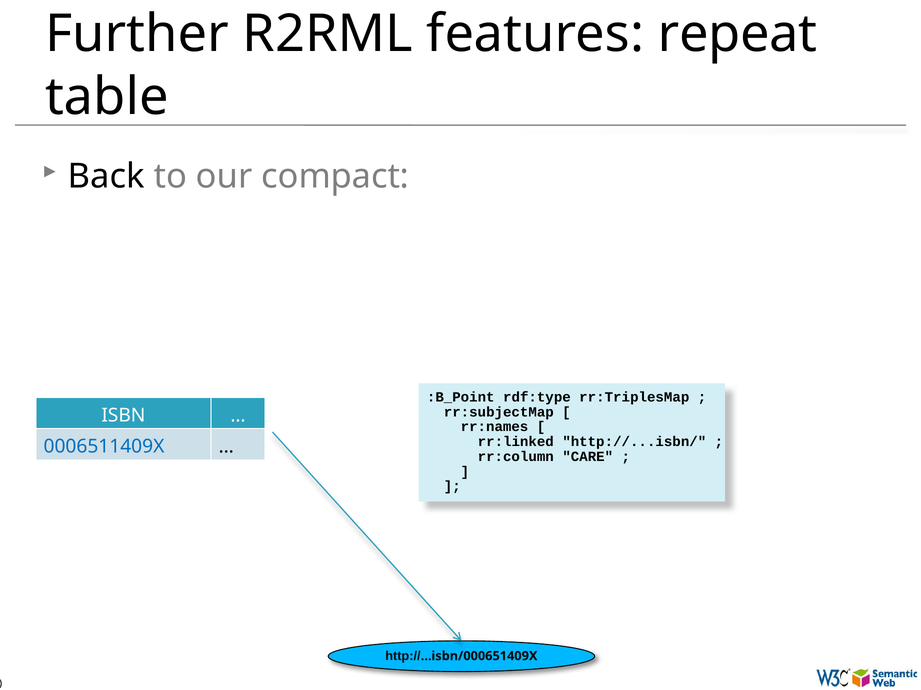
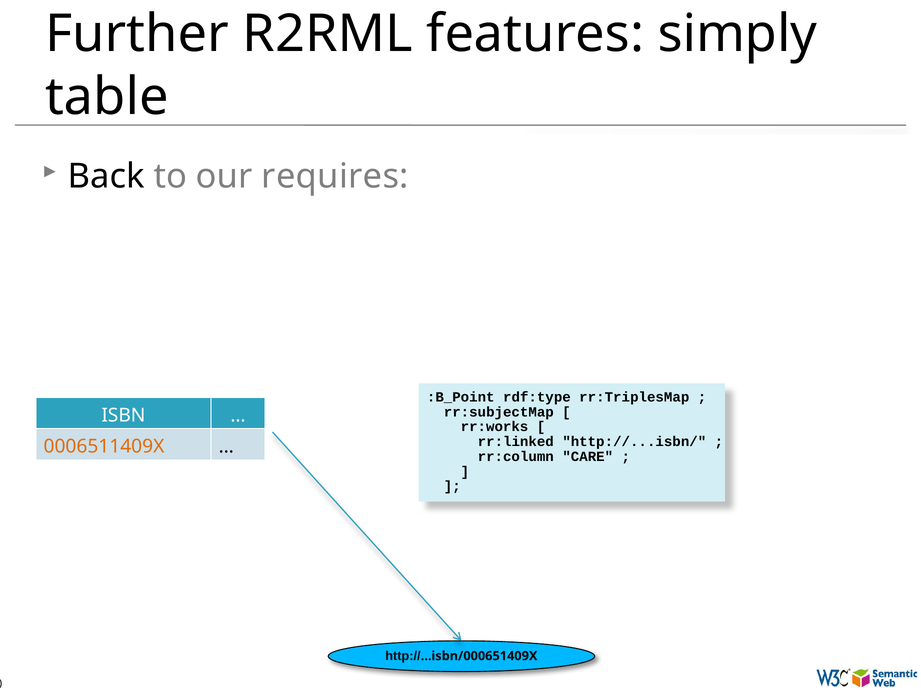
repeat: repeat -> simply (737, 34)
compact: compact -> requires (335, 177)
rr:names: rr:names -> rr:works (494, 427)
0006511409X colour: blue -> orange (104, 447)
